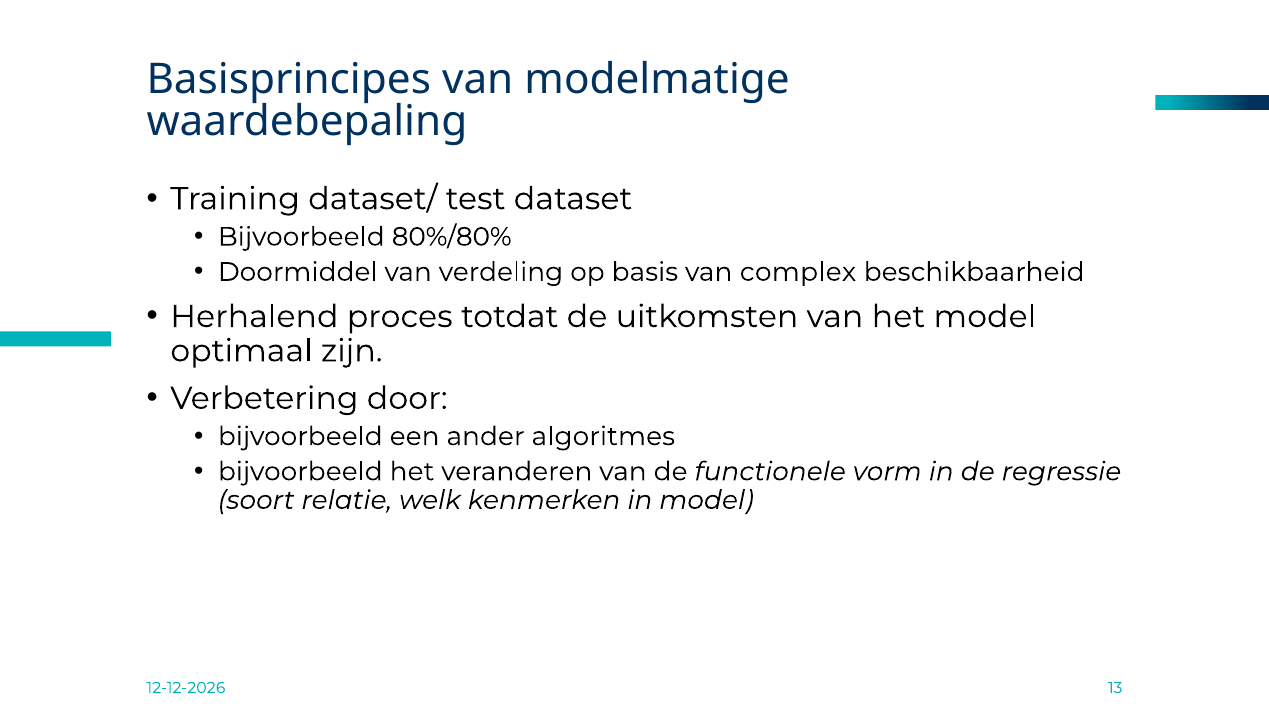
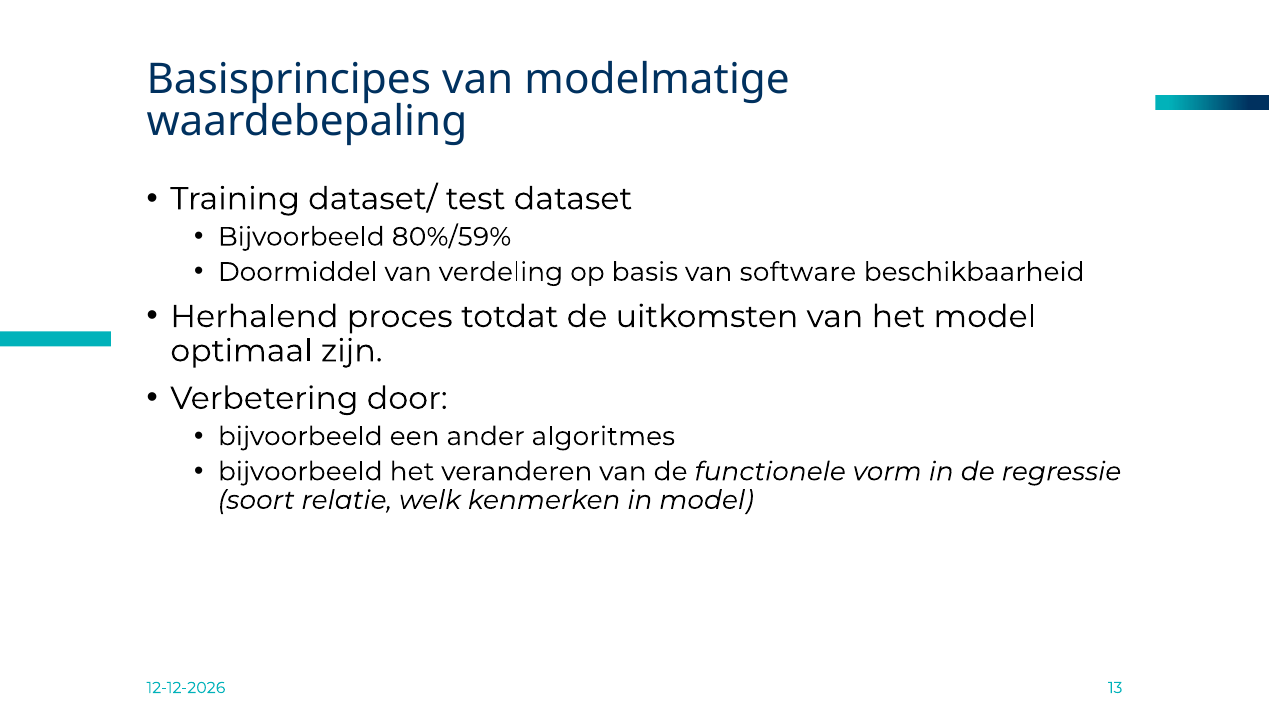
80%/80%: 80%/80% -> 80%/59% (451, 237)
complex: complex -> software (798, 272)
